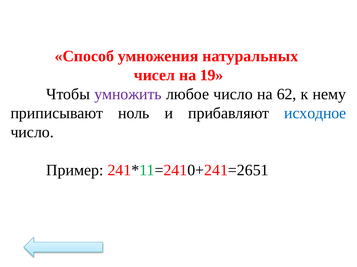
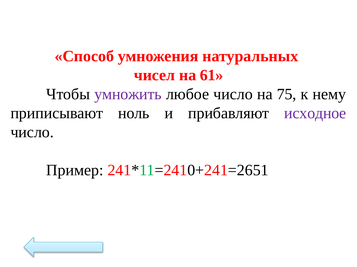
19: 19 -> 61 (212, 75)
62: 62 -> 75 (287, 94)
исходное colour: blue -> purple (315, 113)
